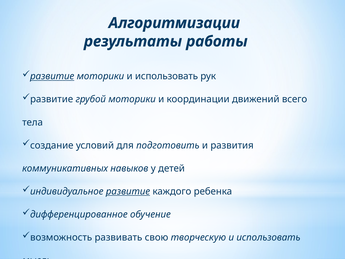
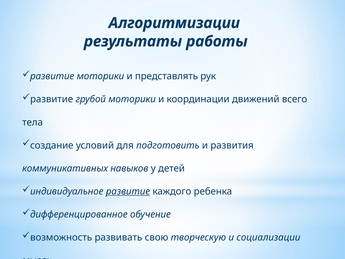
развитие underline: present -> none (52, 76)
моторики и использовать: использовать -> представлять (167, 76)
творческую и использовать: использовать -> социализации (268, 237)
